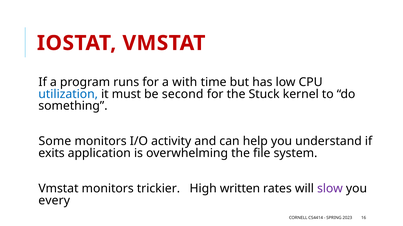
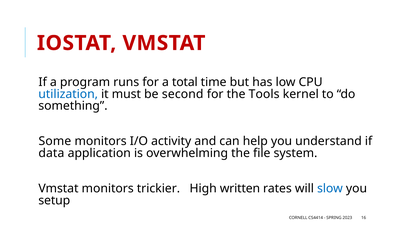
with: with -> total (185, 83)
Stuck: Stuck -> Tools (264, 94)
exits: exits -> data (51, 154)
slow colour: purple -> blue (330, 189)
every: every -> setup (54, 201)
